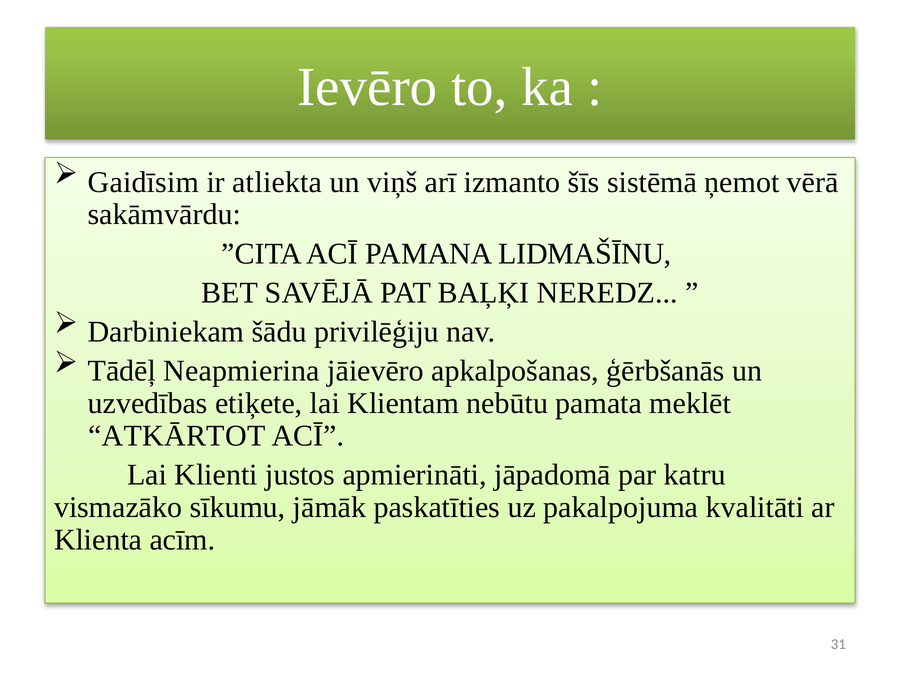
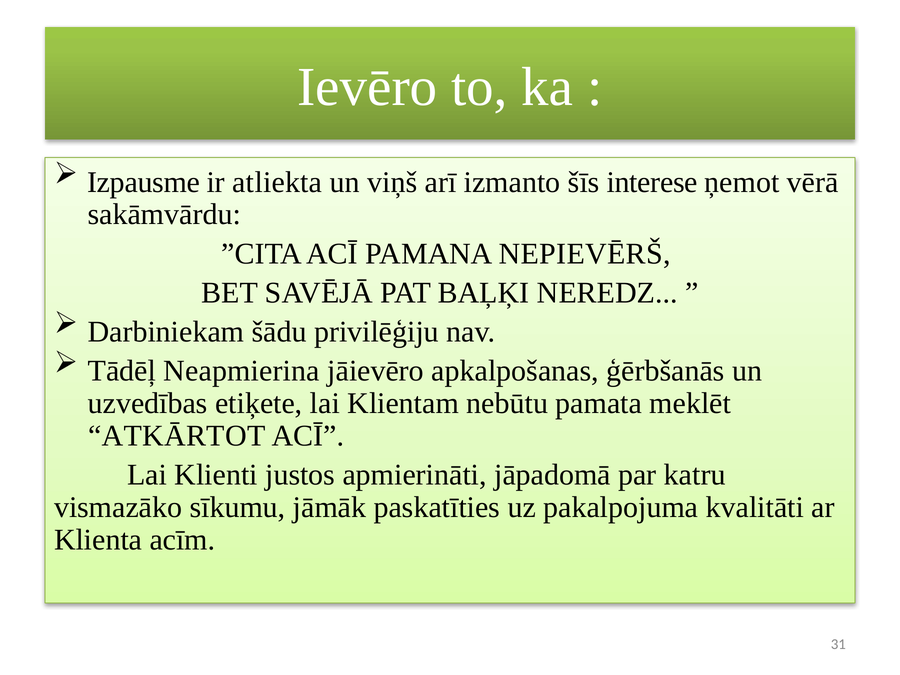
Gaidīsim: Gaidīsim -> Izpausme (144, 182)
sistēmā: sistēmā -> interese (652, 182)
LIDMAŠĪNU: LIDMAŠĪNU -> NEPIEVĒRŠ (585, 254)
